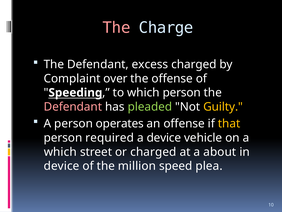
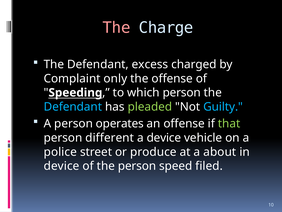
over: over -> only (115, 78)
Defendant colour: pink -> light blue (73, 107)
Guilty colour: yellow -> light blue (223, 107)
that colour: yellow -> light green (229, 123)
required: required -> different (110, 138)
which: which -> police (60, 152)
or charged: charged -> produce (153, 152)
the million: million -> person (137, 166)
plea: plea -> filed (209, 166)
